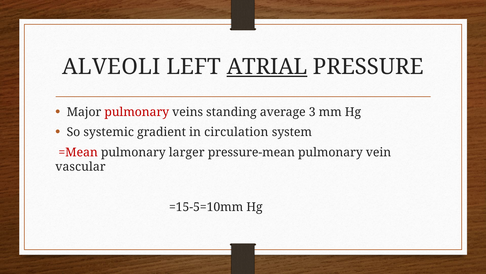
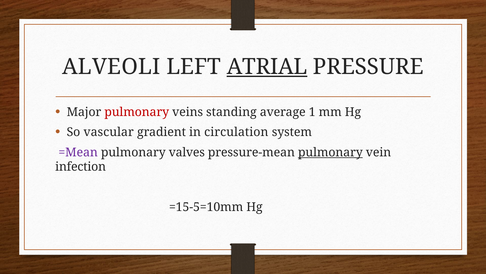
3: 3 -> 1 (312, 112)
systemic: systemic -> vascular (109, 132)
=Mean colour: red -> purple (78, 152)
larger: larger -> valves (187, 152)
pulmonary underline: none -> present (330, 152)
vascular: vascular -> infection (81, 167)
